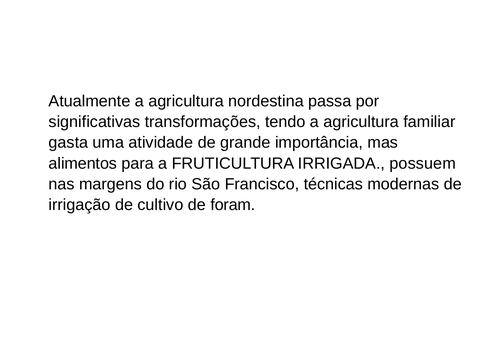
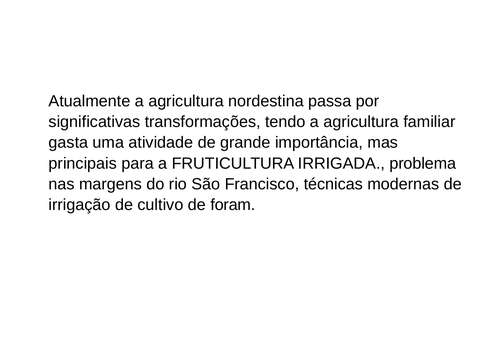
alimentos: alimentos -> principais (83, 163)
possuem: possuem -> problema (423, 163)
